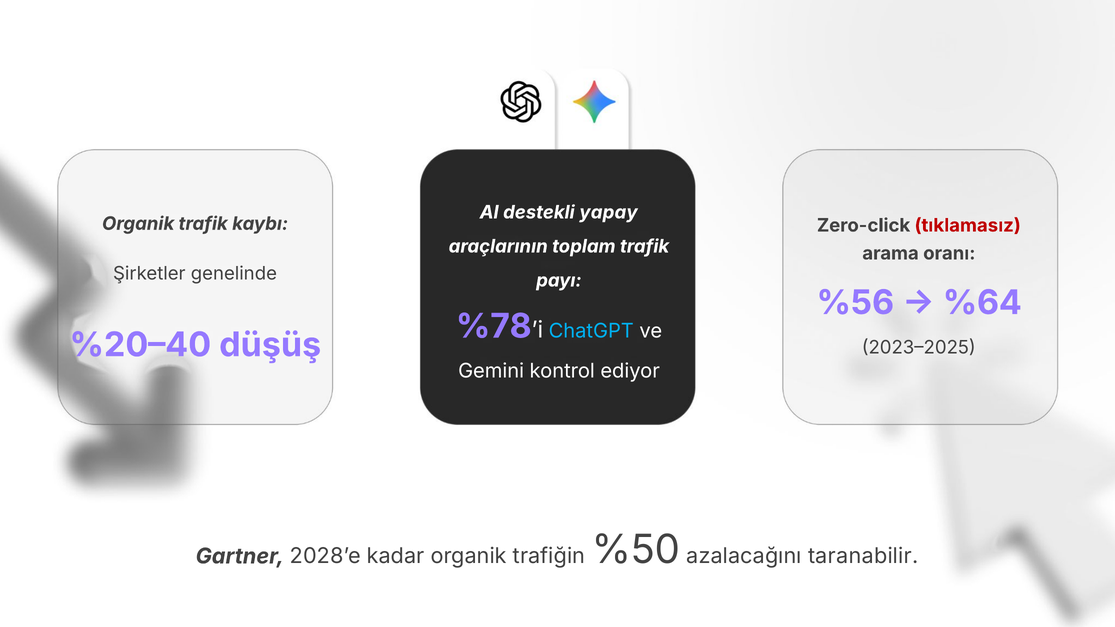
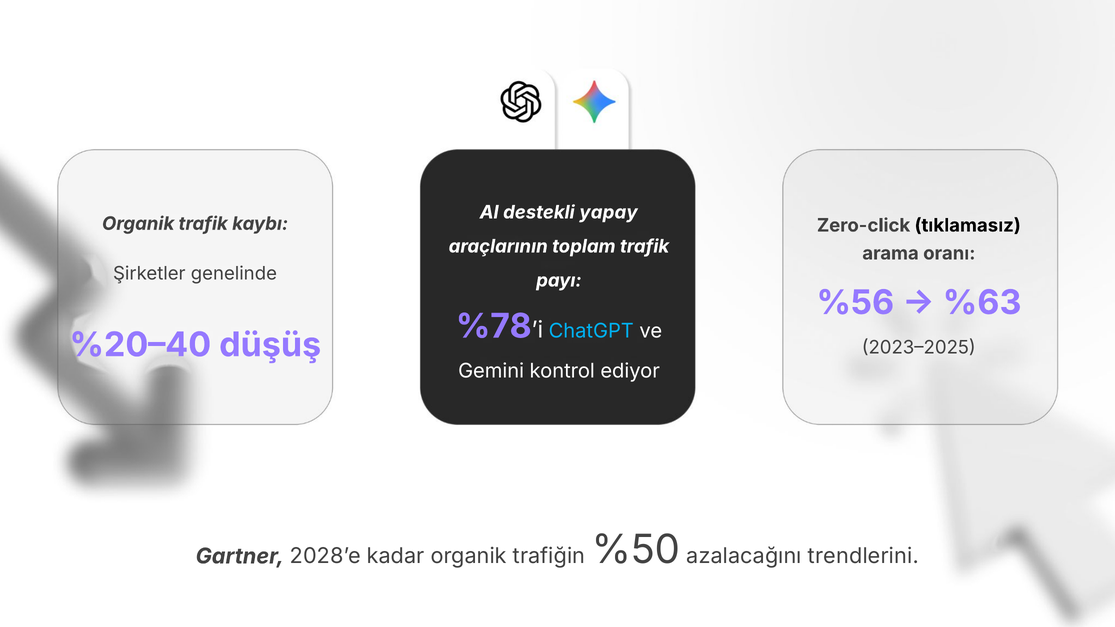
tıklamasız colour: red -> black (968, 226)
%64: %64 -> %63 (982, 303)
taranabilir: taranabilir -> trendlerini (863, 556)
